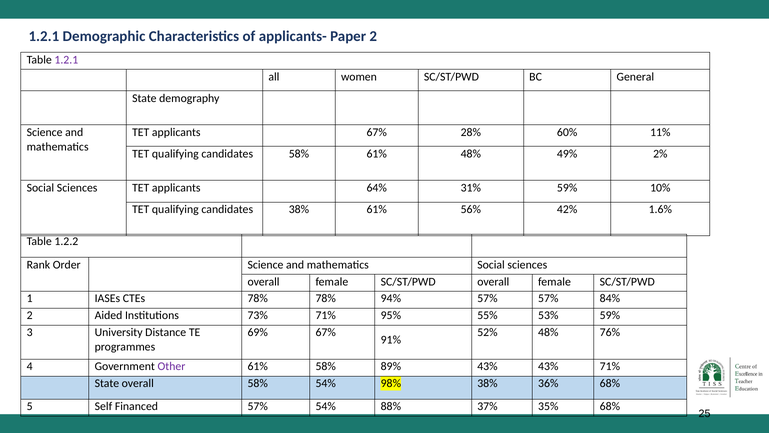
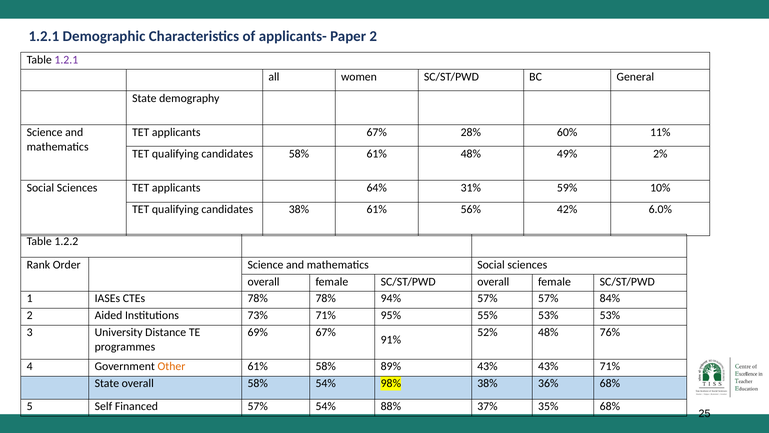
1.6%: 1.6% -> 6.0% (660, 209)
53% 59%: 59% -> 53% (610, 315)
Other colour: purple -> orange (171, 366)
